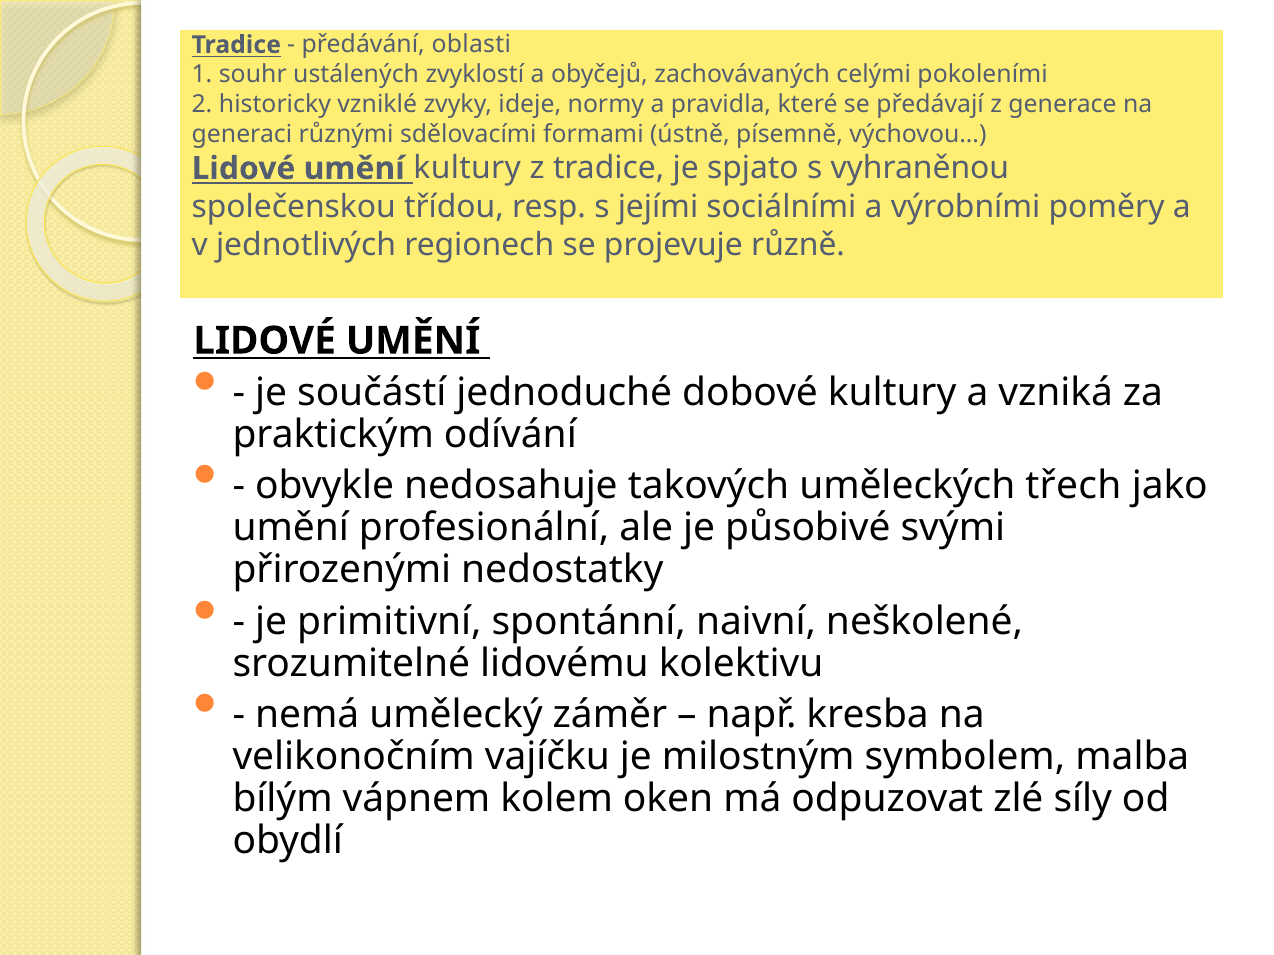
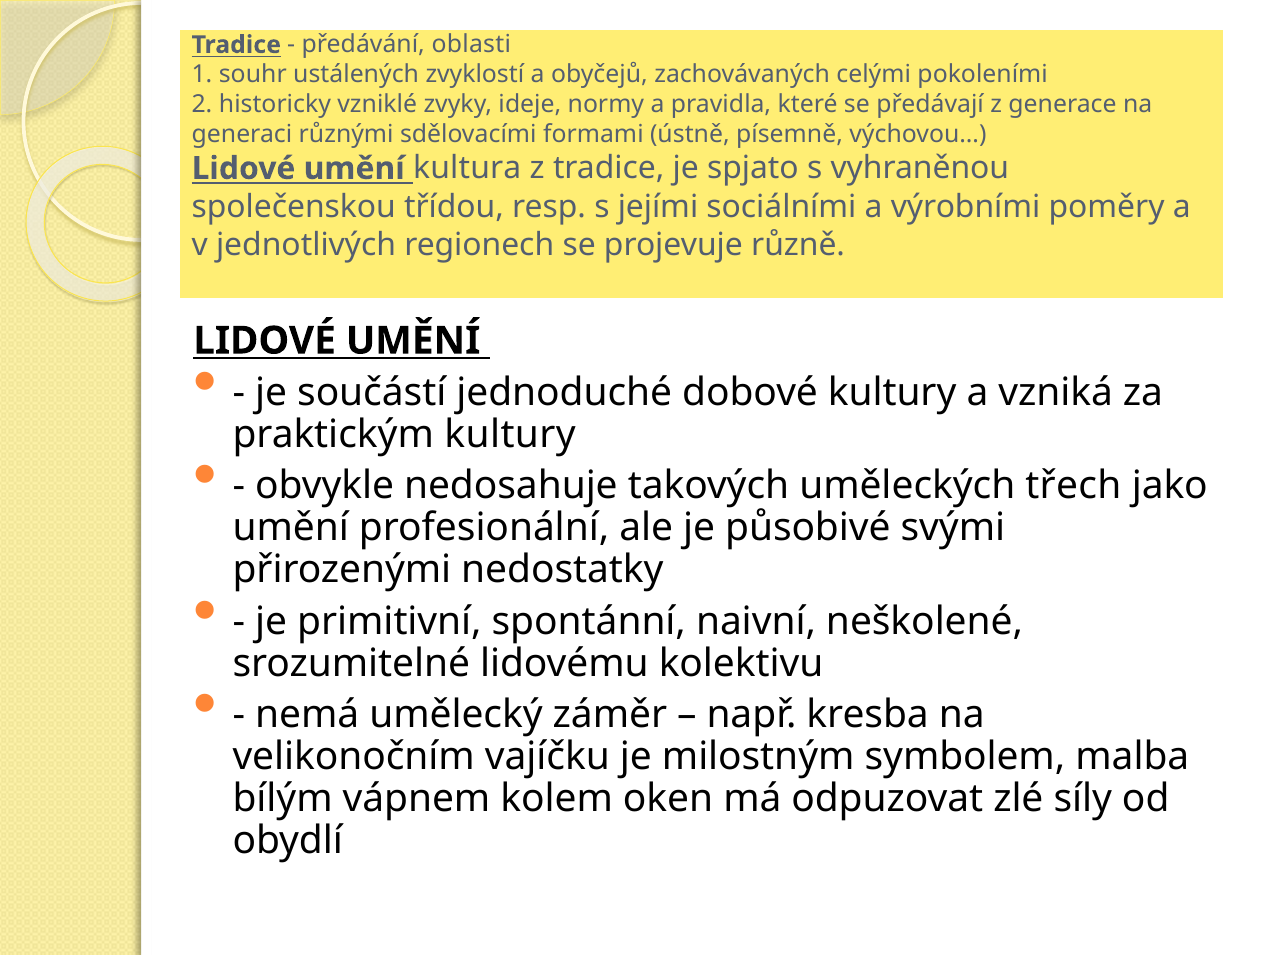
umění kultury: kultury -> kultura (467, 169)
praktickým odívání: odívání -> kultury (510, 435)
